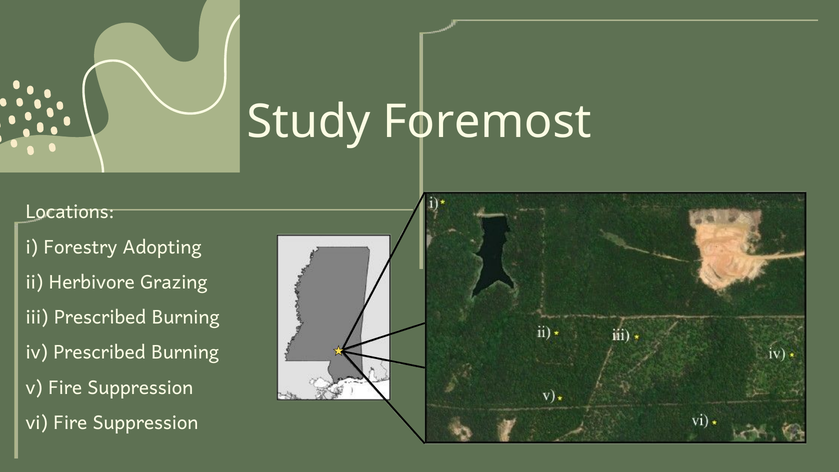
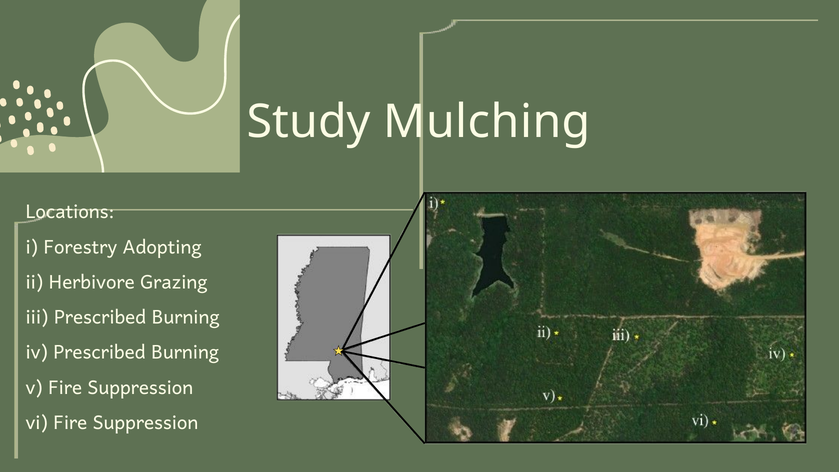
Foremost: Foremost -> Mulching (487, 122)
